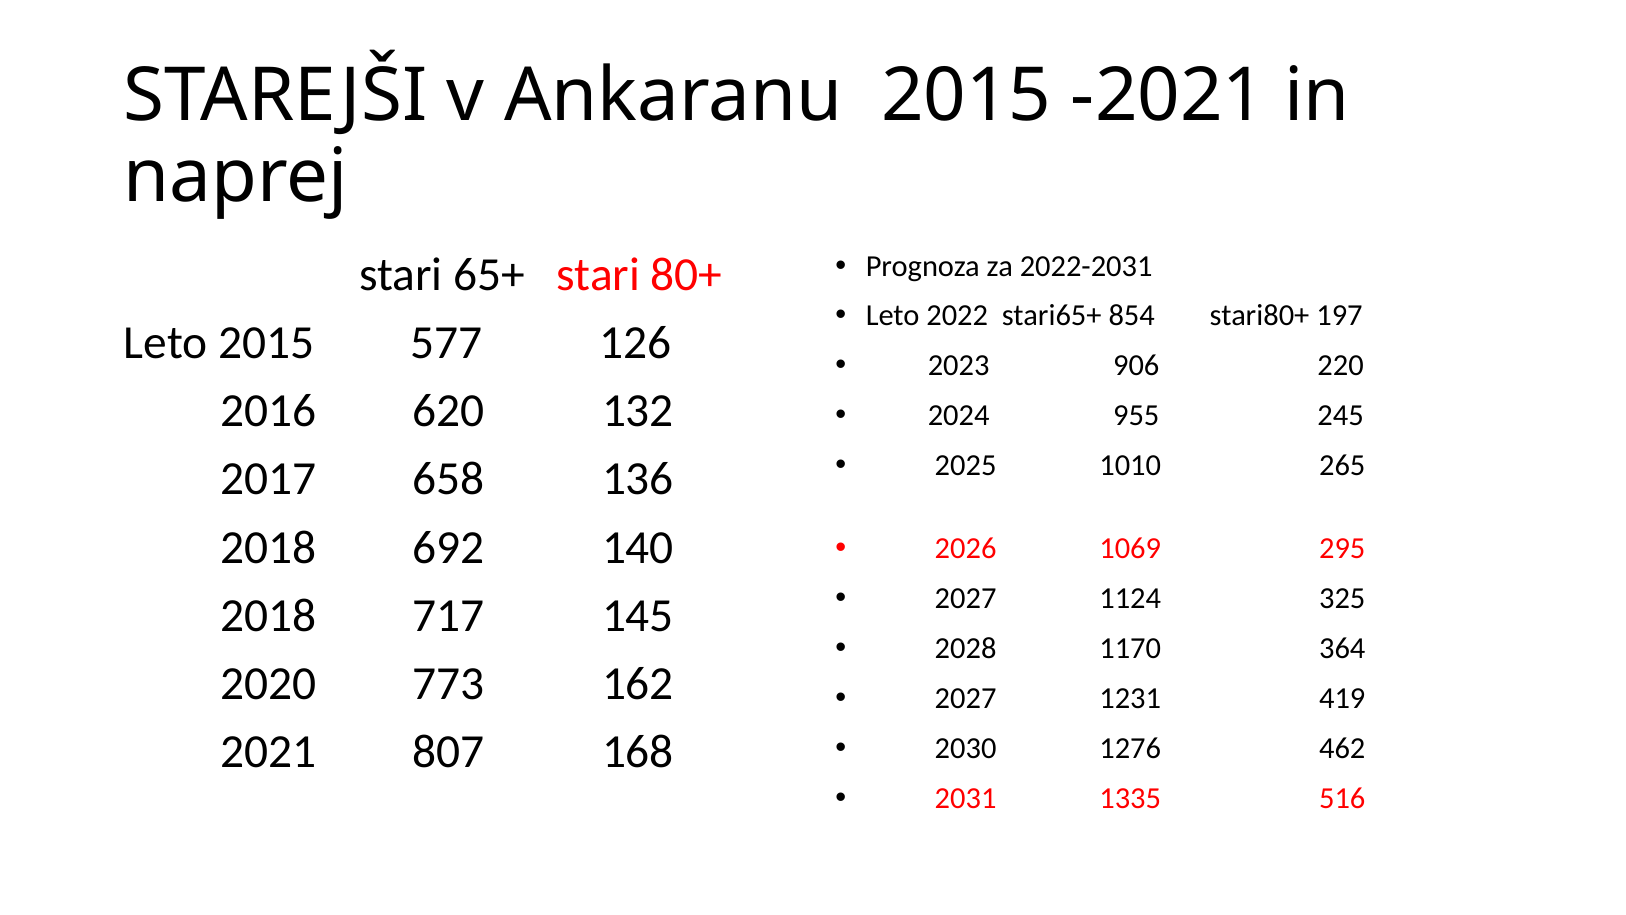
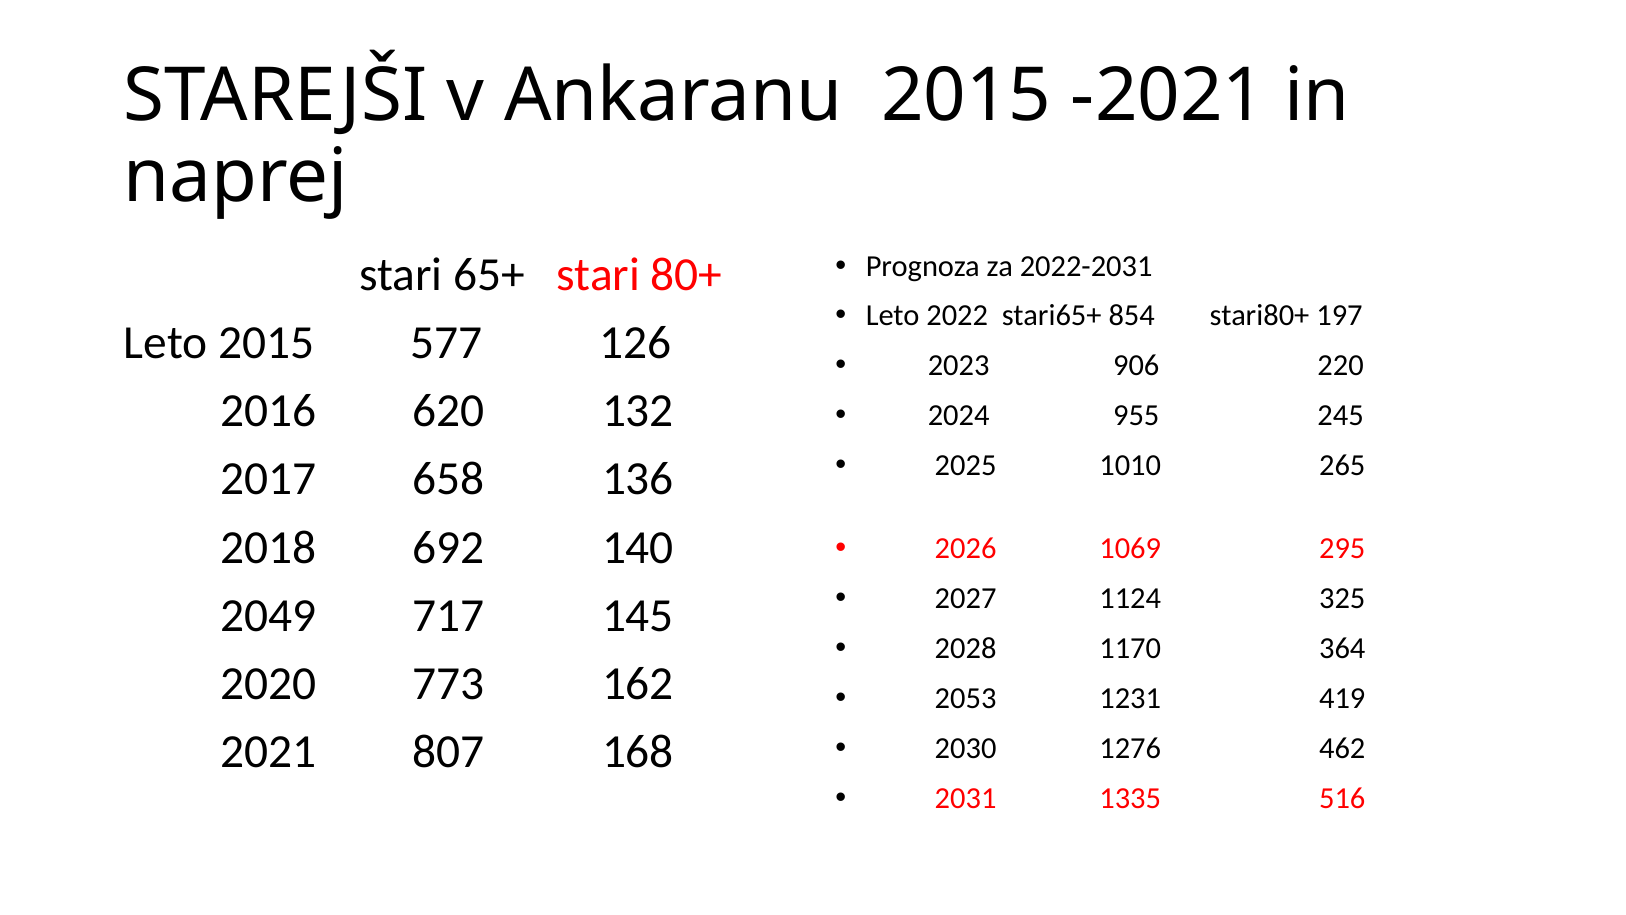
2018: 2018 -> 2049 (268, 615)
2027: 2027 -> 2053 (966, 698)
